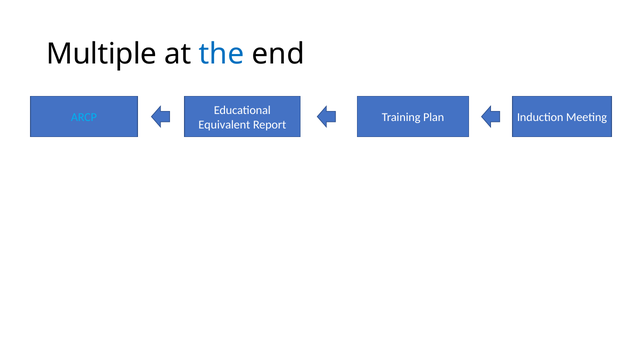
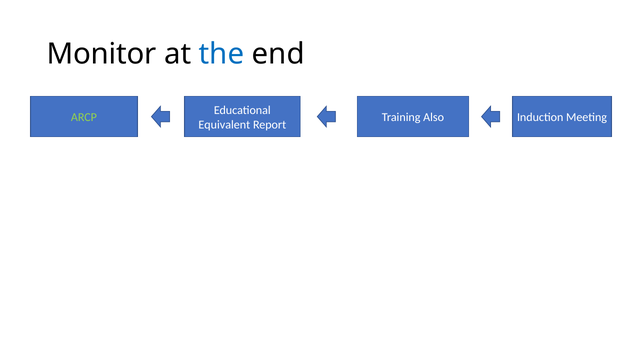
Multiple: Multiple -> Monitor (102, 54)
ARCP colour: light blue -> light green (84, 117)
Plan: Plan -> Also (434, 117)
